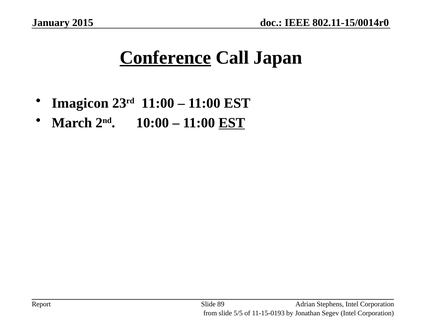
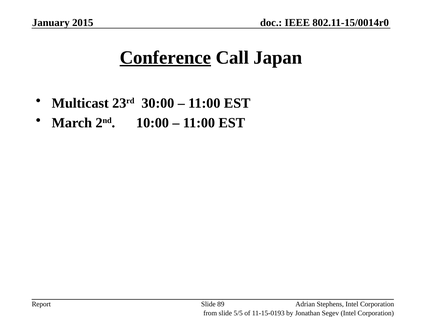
Imagicon: Imagicon -> Multicast (80, 103)
23rd 11:00: 11:00 -> 30:00 (158, 103)
EST underline: present -> none (232, 123)
